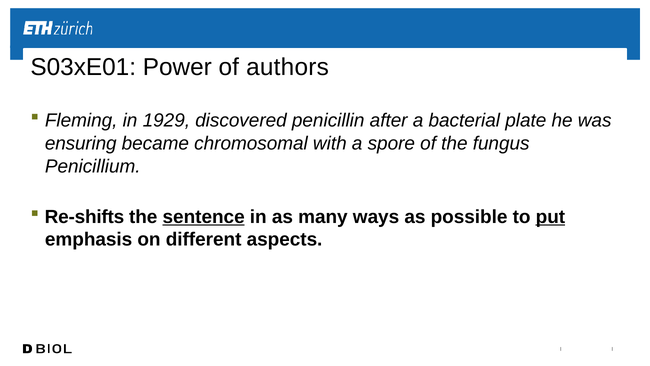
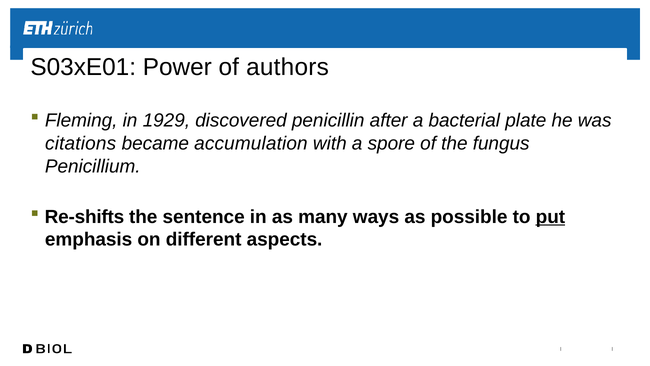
ensuring: ensuring -> citations (81, 143)
chromosomal: chromosomal -> accumulation (251, 143)
sentence underline: present -> none (204, 217)
